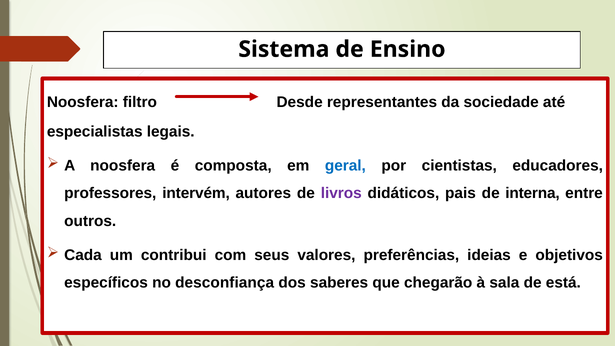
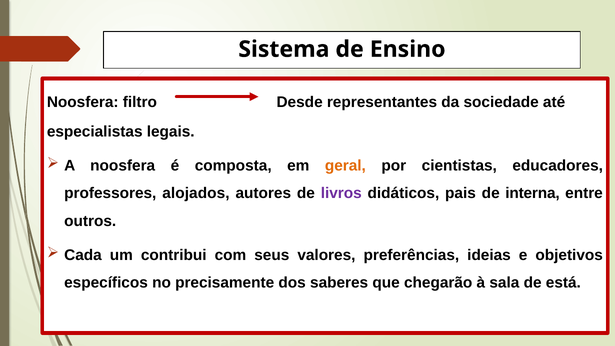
geral colour: blue -> orange (345, 166)
intervém: intervém -> alojados (196, 193)
desconfiança: desconfiança -> precisamente (225, 283)
